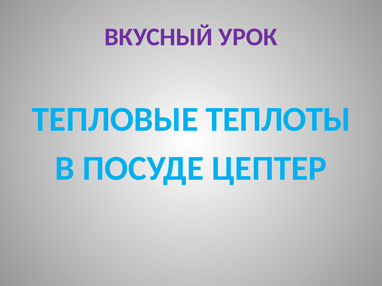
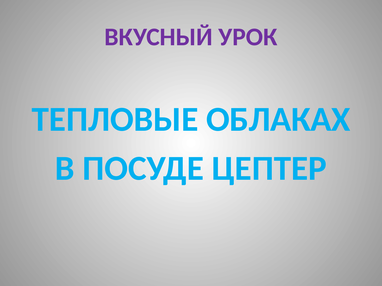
ТЕПЛОТЫ: ТЕПЛОТЫ -> ОБЛАКАХ (278, 120)
